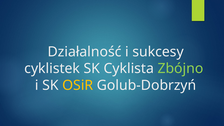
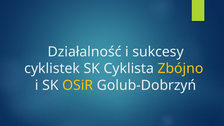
Zbójno colour: light green -> yellow (180, 69)
